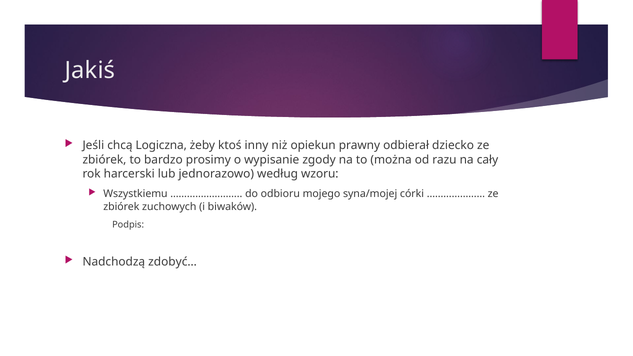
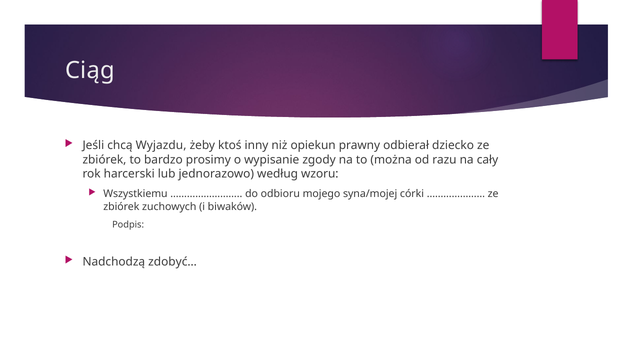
Jakiś: Jakiś -> Ciąg (90, 71)
Logiczna: Logiczna -> Wyjazdu (161, 145)
